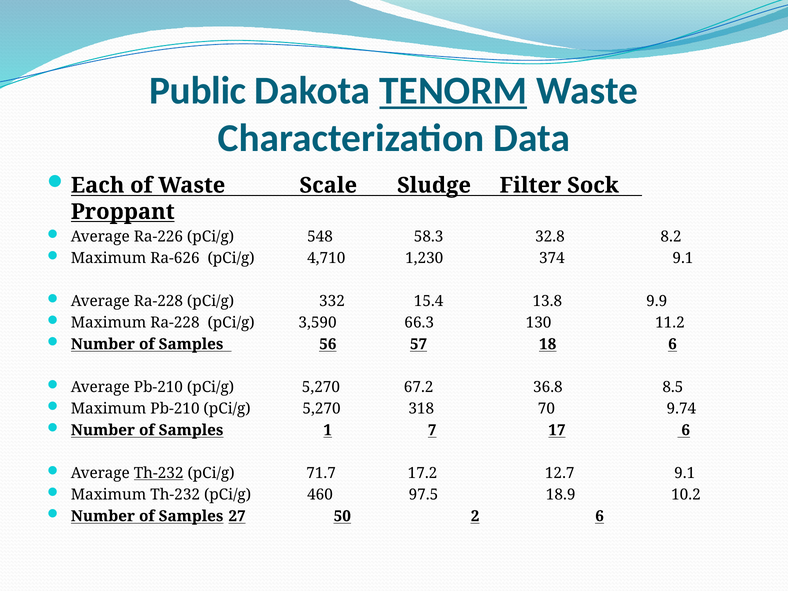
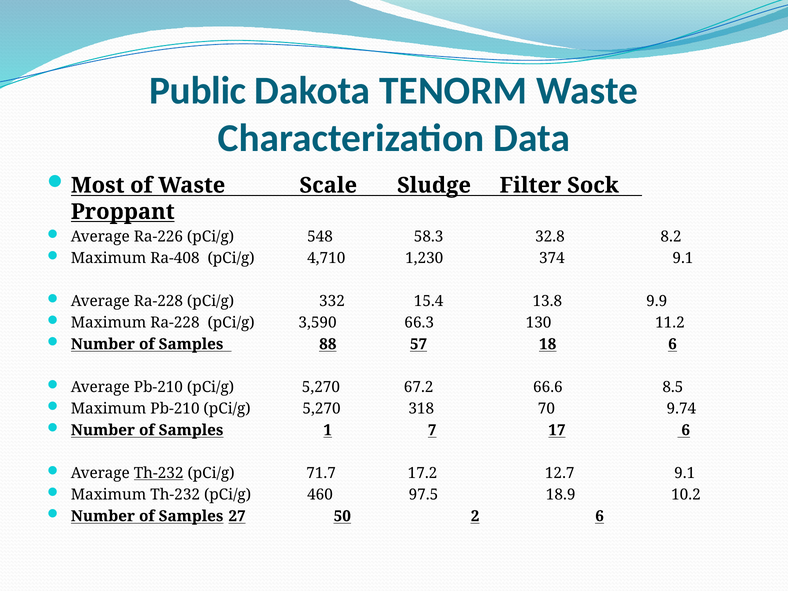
TENORM underline: present -> none (453, 91)
Each: Each -> Most (98, 185)
Ra-626: Ra-626 -> Ra-408 (175, 258)
56: 56 -> 88 (328, 344)
36.8: 36.8 -> 66.6 (548, 387)
